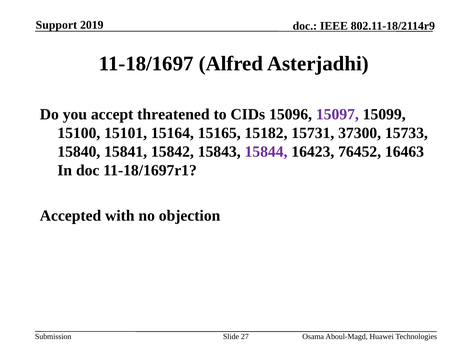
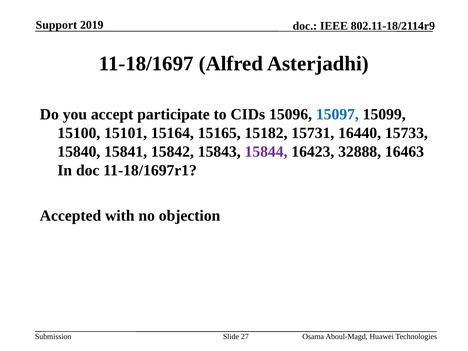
threatened: threatened -> participate (173, 114)
15097 colour: purple -> blue (337, 114)
37300: 37300 -> 16440 (360, 133)
76452: 76452 -> 32888 (360, 152)
